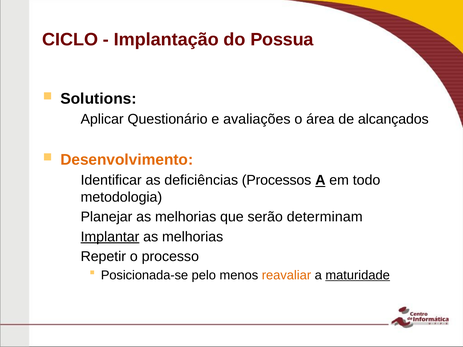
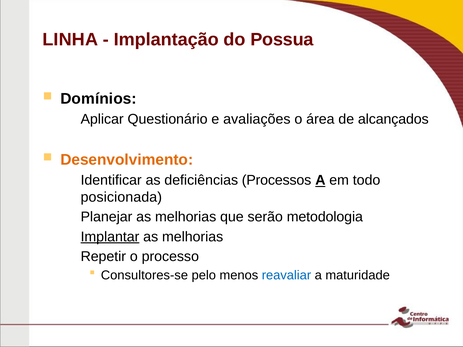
CICLO: CICLO -> LINHA (70, 40)
Solutions: Solutions -> Domínios (99, 99)
metodologia: metodologia -> posicionada (121, 197)
determinam: determinam -> metodologia (325, 217)
Posicionada-se: Posicionada-se -> Consultores-se (144, 275)
reavaliar colour: orange -> blue (286, 275)
maturidade underline: present -> none (358, 275)
